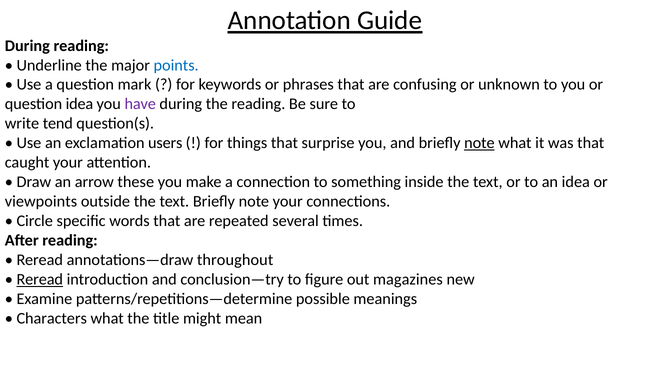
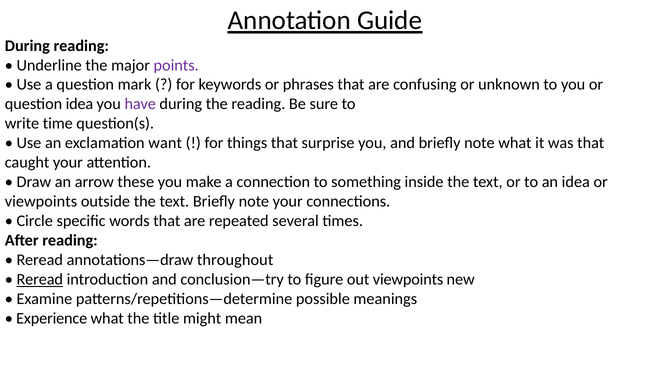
points colour: blue -> purple (176, 65)
tend: tend -> time (58, 124)
users: users -> want (165, 143)
note underline: present -> none (479, 143)
out magazines: magazines -> viewpoints (408, 280)
Characters: Characters -> Experience (52, 319)
